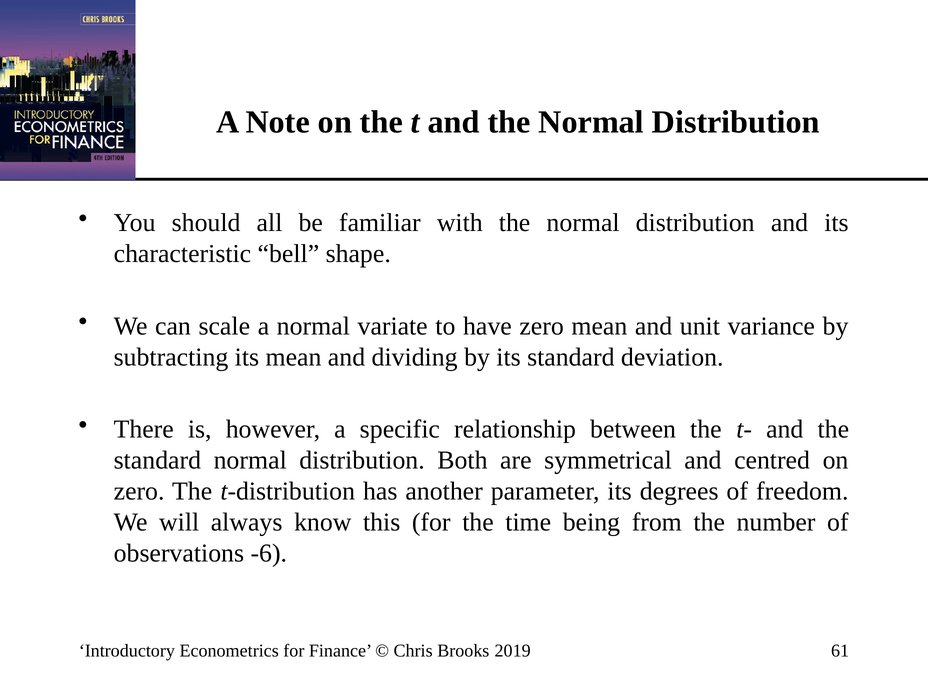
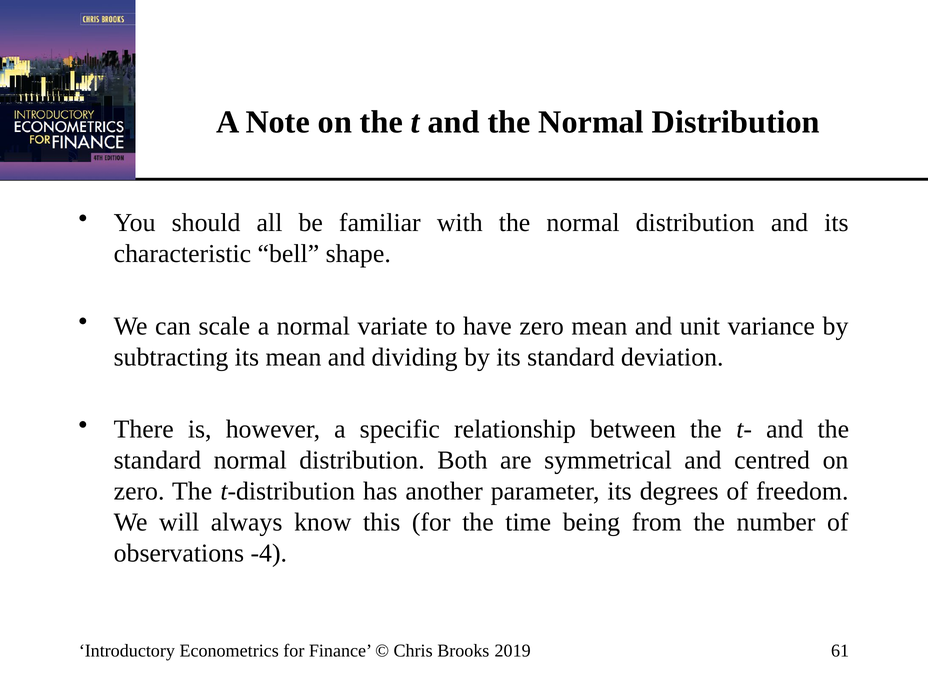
-6: -6 -> -4 (269, 553)
